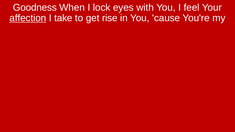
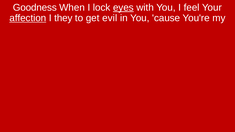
eyes underline: none -> present (123, 7)
take: take -> they (63, 18)
rise: rise -> evil (110, 18)
